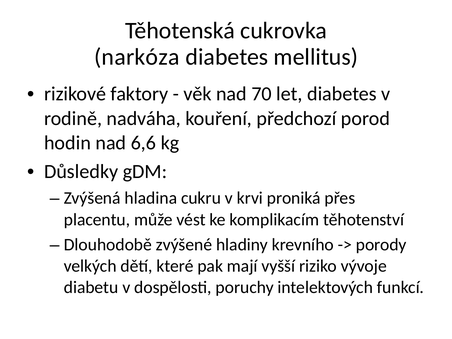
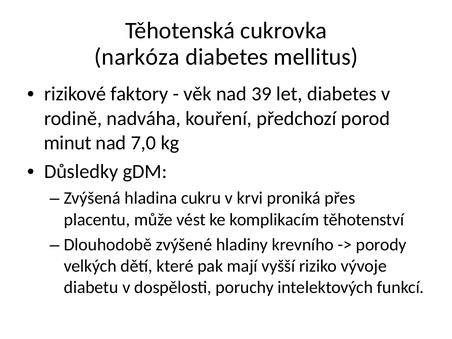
70: 70 -> 39 (262, 94)
hodin: hodin -> minut (68, 143)
6,6: 6,6 -> 7,0 (143, 143)
